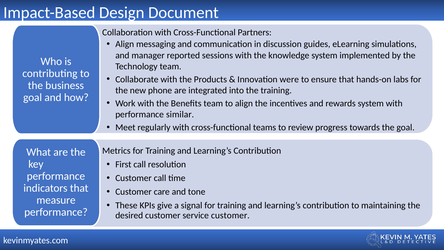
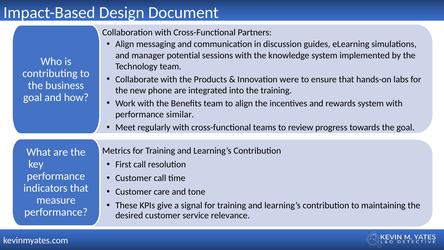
reported: reported -> potential (183, 55)
service customer: customer -> relevance (230, 215)
